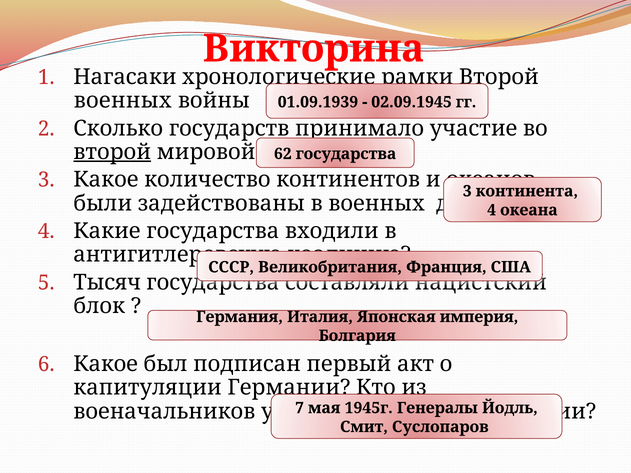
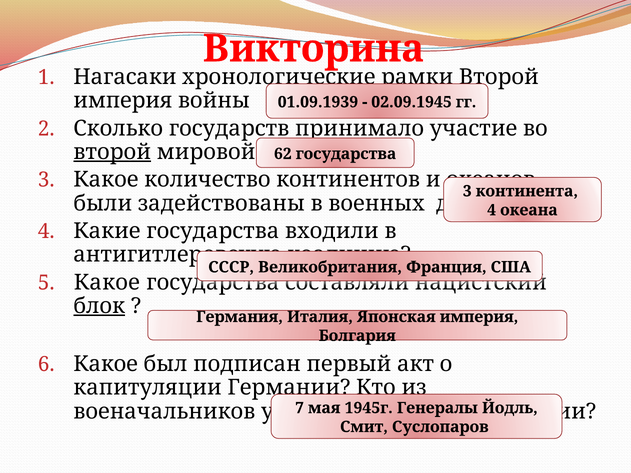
военных: военных -> империя (123, 101)
Тысяч: Тысяч -> Какое (107, 282)
блок underline: none -> present (99, 306)
